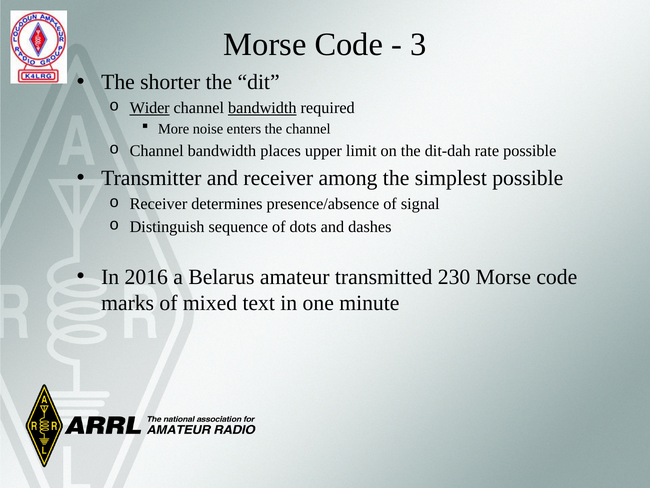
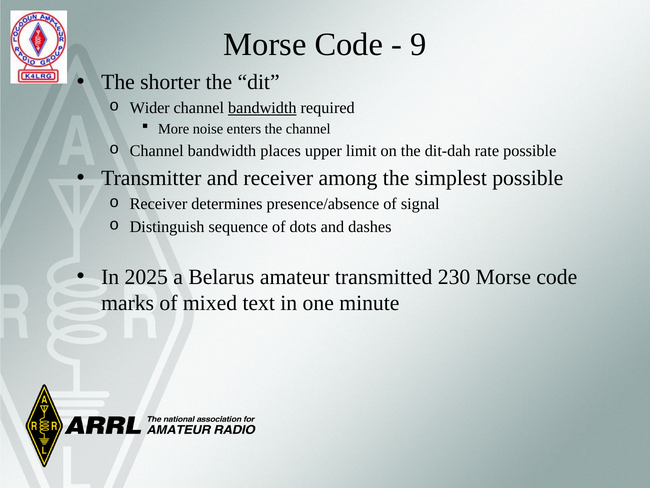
3: 3 -> 9 (418, 44)
Wider underline: present -> none (150, 108)
2016: 2016 -> 2025 (146, 277)
